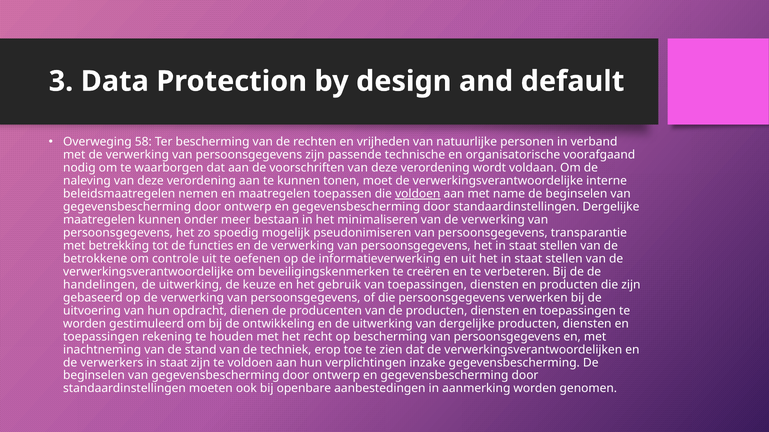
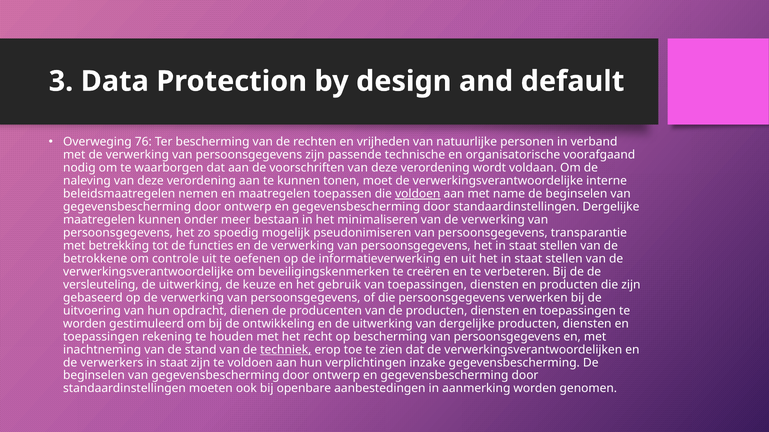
58: 58 -> 76 (143, 142)
handelingen: handelingen -> versleuteling (101, 285)
techniek underline: none -> present (286, 350)
